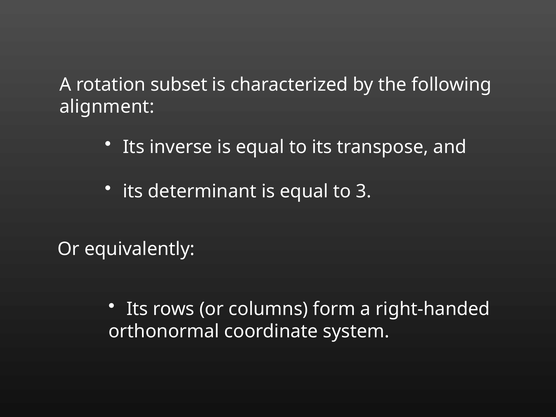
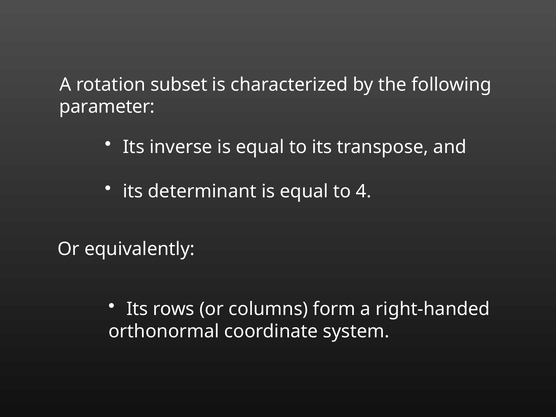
alignment: alignment -> parameter (107, 107)
3: 3 -> 4 (364, 191)
